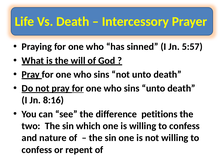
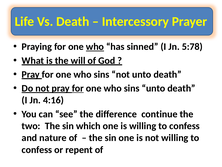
who underline: none -> present (95, 47)
5:57: 5:57 -> 5:78 (192, 47)
8:16: 8:16 -> 4:16 (53, 100)
petitions: petitions -> continue (159, 114)
